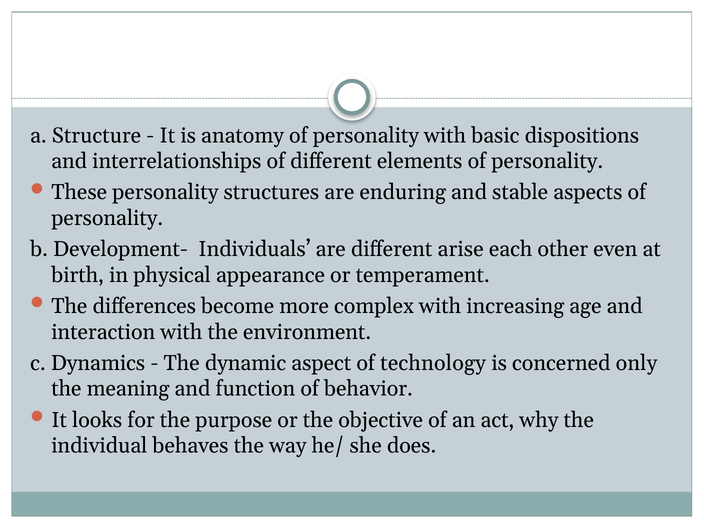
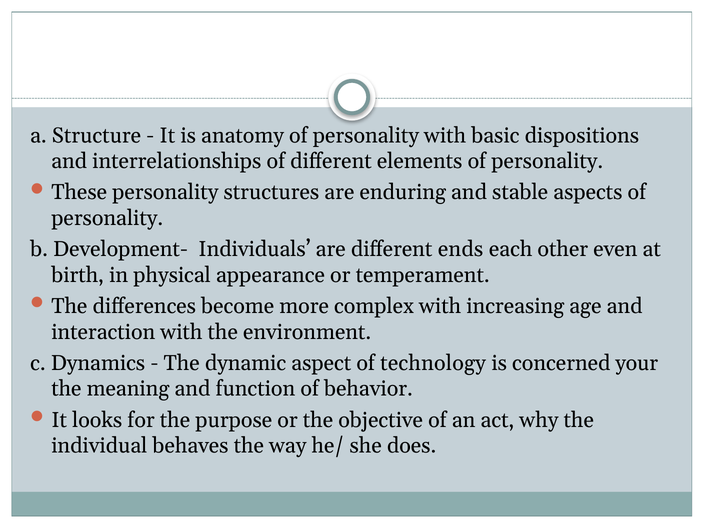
arise: arise -> ends (461, 249)
only: only -> your (637, 363)
